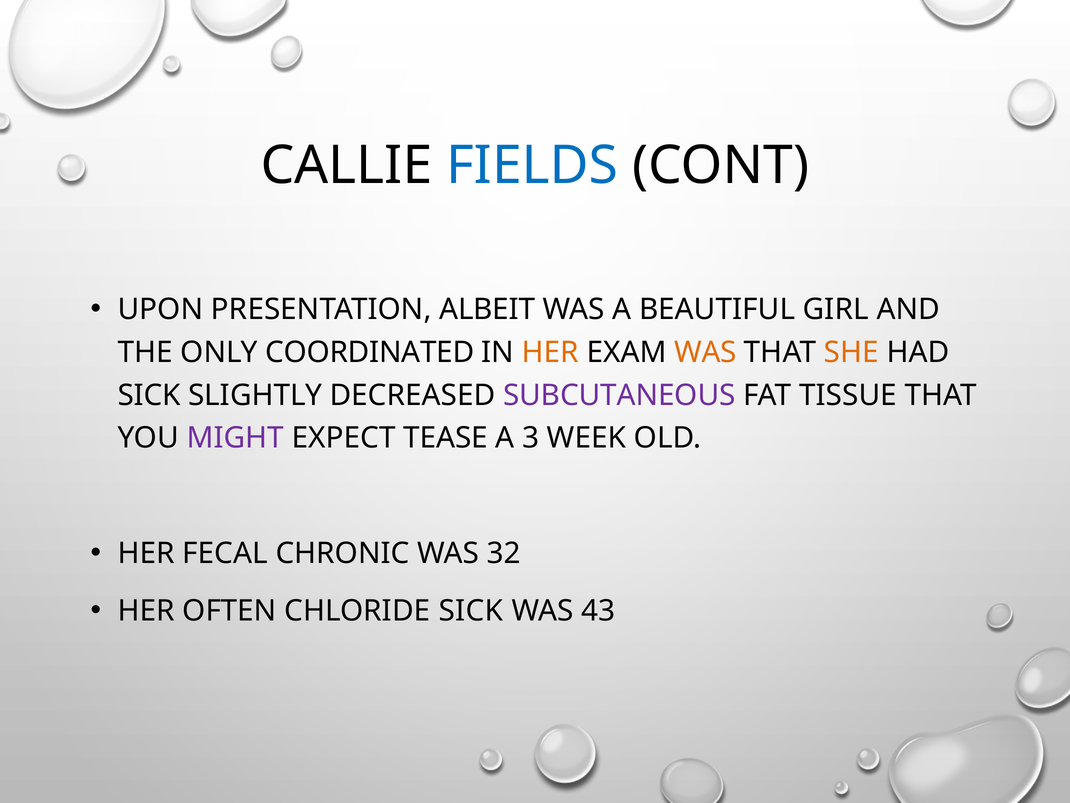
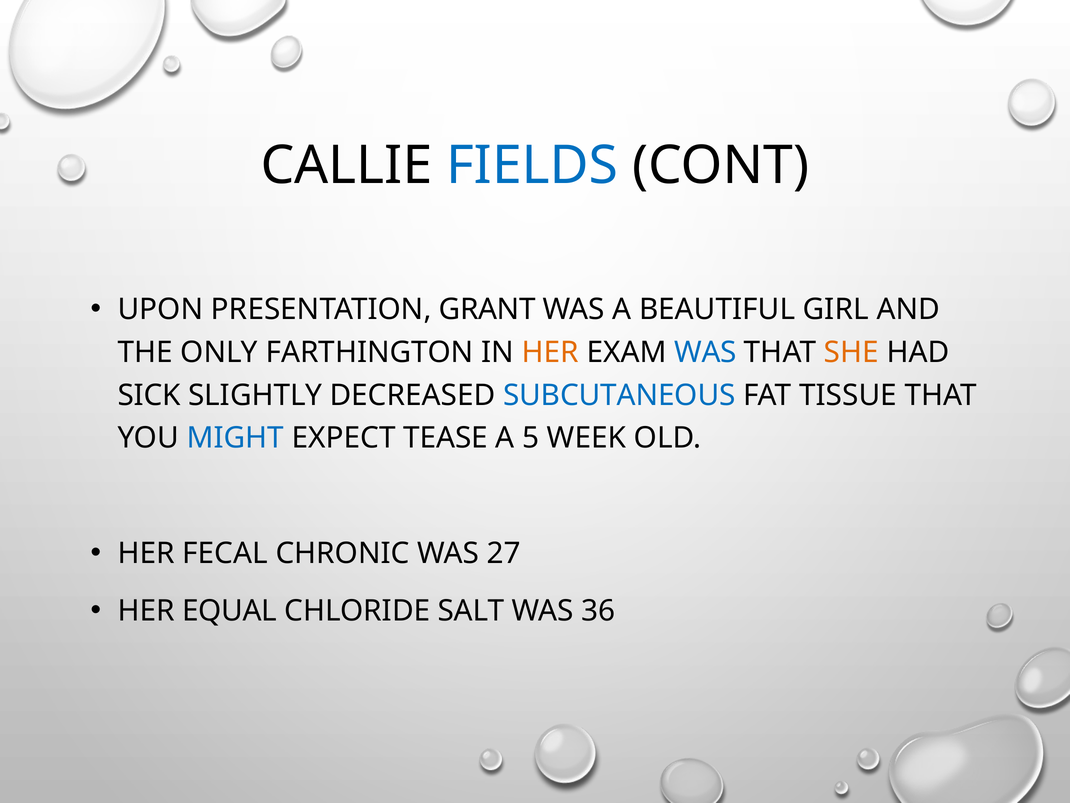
ALBEIT: ALBEIT -> GRANT (487, 309)
COORDINATED: COORDINATED -> FARTHINGTON (370, 352)
WAS colour: orange -> blue (705, 352)
SUBCUTANEOUS colour: purple -> blue (619, 395)
MIGHT colour: purple -> blue (235, 438)
3: 3 -> 5 (531, 438)
32: 32 -> 27 (504, 553)
OFTEN: OFTEN -> EQUAL (230, 611)
CHLORIDE SICK: SICK -> SALT (471, 611)
43: 43 -> 36 (598, 611)
